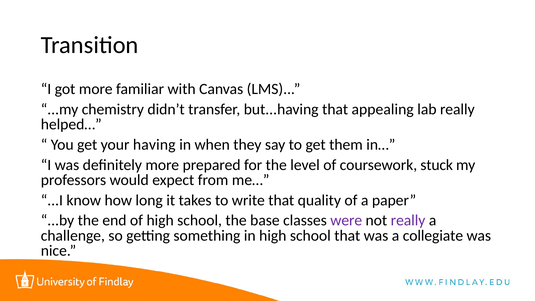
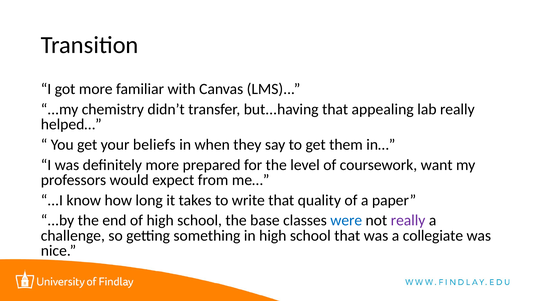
having: having -> beliefs (154, 145)
stuck: stuck -> want (437, 165)
were colour: purple -> blue (346, 220)
